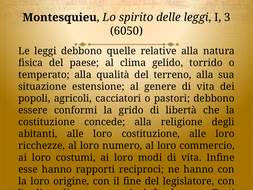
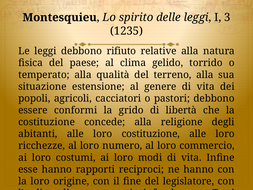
6050: 6050 -> 1235 (127, 31)
quelle: quelle -> rifiuto (121, 51)
